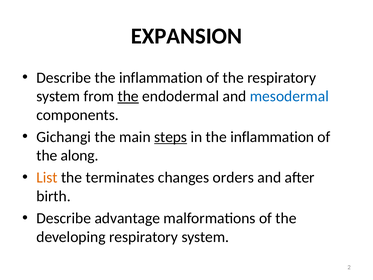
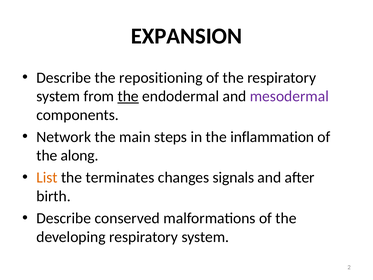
Describe the inflammation: inflammation -> repositioning (161, 78)
mesodermal colour: blue -> purple (289, 96)
Gichangi: Gichangi -> Network (64, 137)
steps underline: present -> none (171, 137)
orders: orders -> signals (233, 177)
advantage: advantage -> conserved (127, 218)
